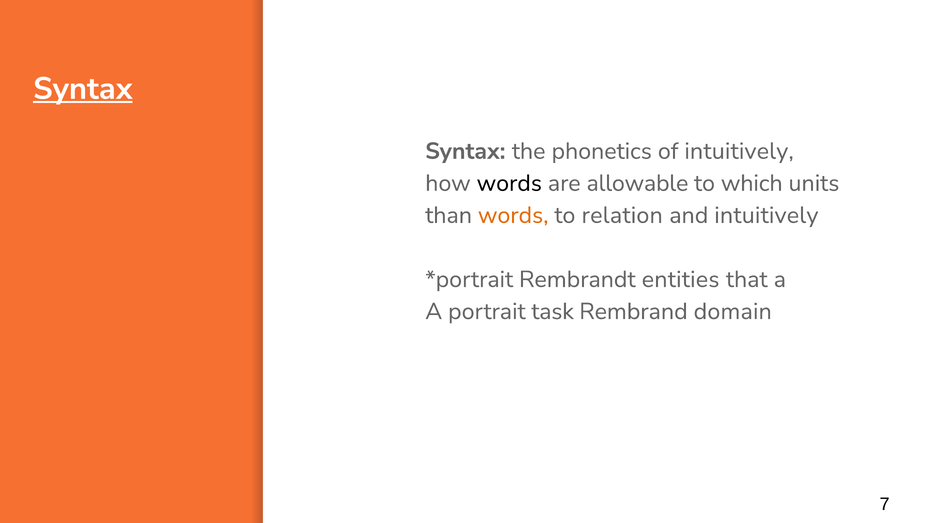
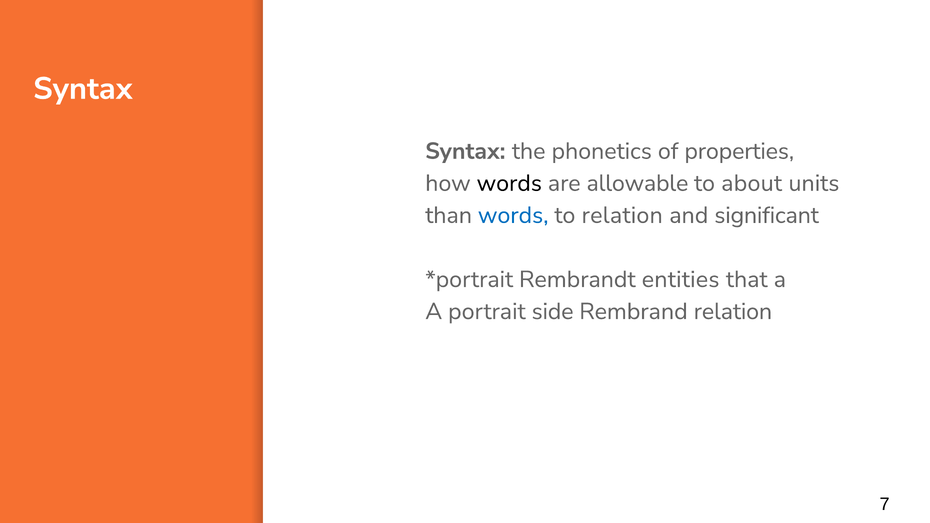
Syntax underline: present -> none (83, 89)
of intuitively: intuitively -> properties (739, 151)
which: which -> about (752, 183)
words colour: orange -> blue (513, 215)
and intuitively: intuitively -> significant (767, 215)
task: task -> side (553, 311)
Rembrand domain: domain -> relation (733, 311)
